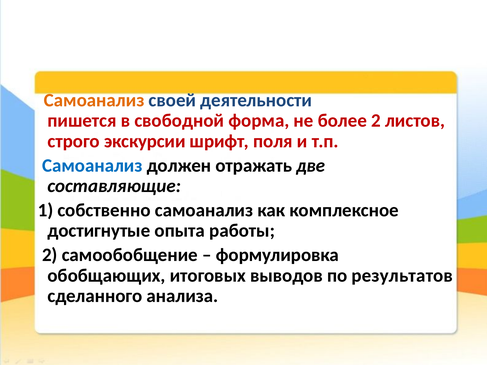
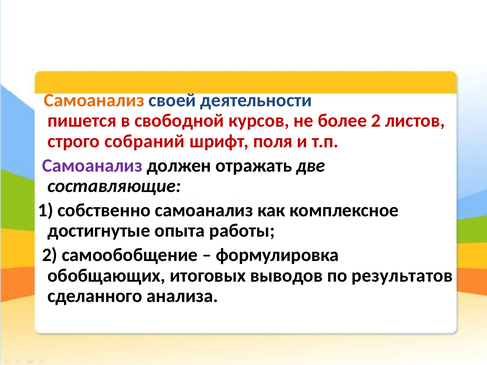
форма: форма -> курсов (259, 121)
экскурсии: экскурсии -> собраний (145, 141)
Самоанализ colour: blue -> purple (92, 166)
